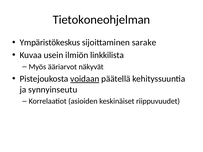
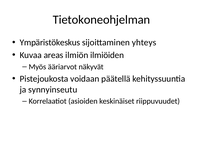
sarake: sarake -> yhteys (144, 43)
usein: usein -> areas (54, 55)
linkkilista: linkkilista -> ilmiöiden (107, 55)
voidaan underline: present -> none (85, 79)
